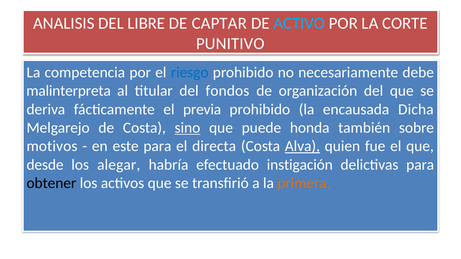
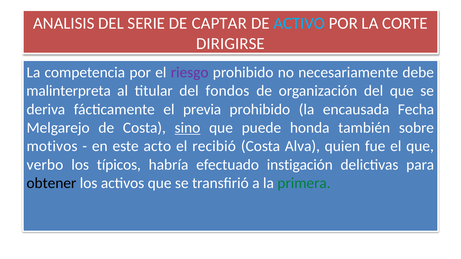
LIBRE: LIBRE -> SERIE (146, 23)
PUNITIVO: PUNITIVO -> DIRIGIRSE (230, 44)
riesgo colour: blue -> purple (190, 73)
Dicha: Dicha -> Fecha (416, 109)
este para: para -> acto (157, 146)
directa: directa -> recibió (214, 146)
Alva underline: present -> none (302, 146)
desde: desde -> verbo (45, 165)
alegar: alegar -> típicos (119, 165)
primera colour: orange -> green (304, 183)
